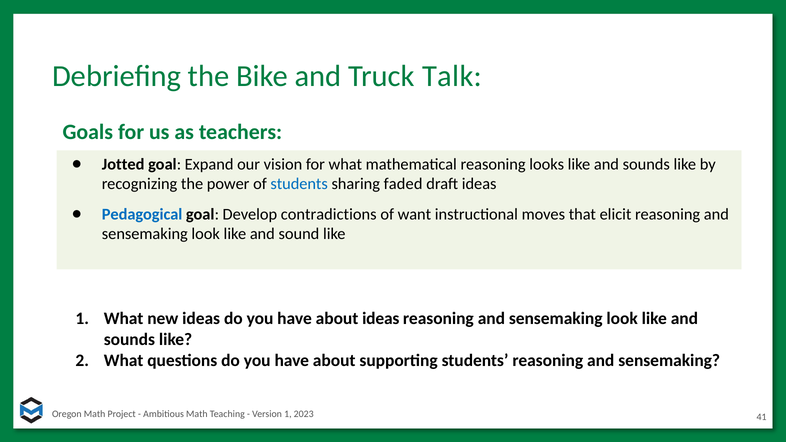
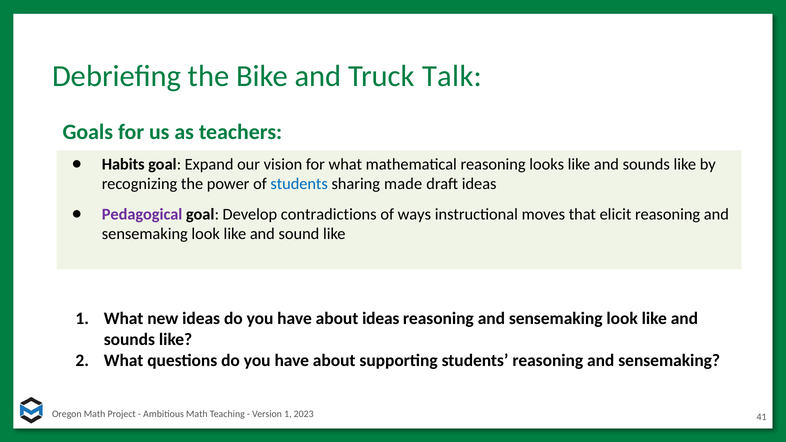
Jotted: Jotted -> Habits (123, 164)
faded: faded -> made (403, 184)
Pedagogical colour: blue -> purple (142, 214)
want: want -> ways (414, 214)
